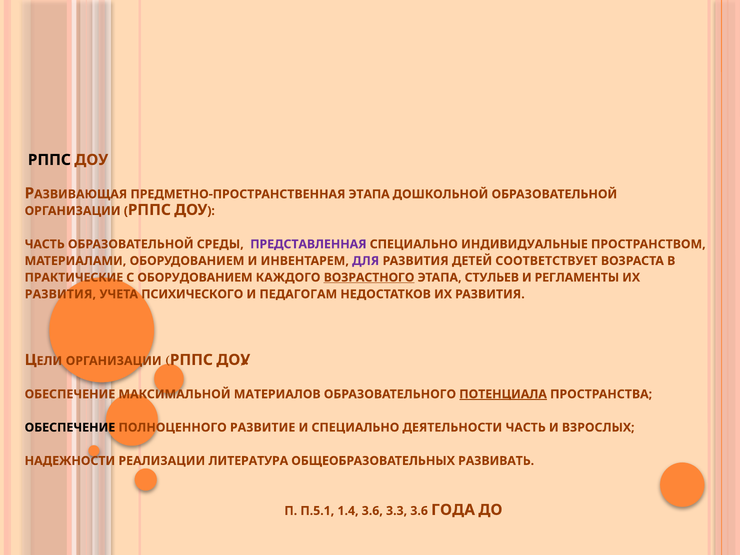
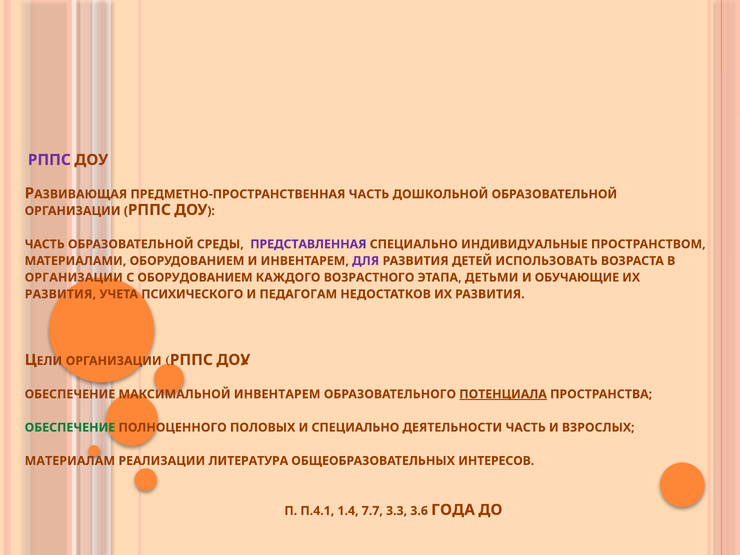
РППС colour: black -> purple (49, 160)
ПРЕДМЕТНО-ПРОСТРАНСТВЕННАЯ ЭТАПА: ЭТАПА -> ЧАСТЬ (369, 194)
СООТВЕТСТВУЕТ: СООТВЕТСТВУЕТ -> ИСПОЛЬЗОВАТЬ (547, 261)
ПРАКТИЧЕСКИЕ: ПРАКТИЧЕСКИЕ -> ОРГАНИЗАЦИИ (74, 278)
ВОЗРАСТНОГО underline: present -> none (369, 278)
СТУЛЬЕВ: СТУЛЬЕВ -> ДЕТЬМИ (492, 278)
РЕГЛАМЕНТЫ: РЕГЛАМЕНТЫ -> ОБУЧАЮЩИЕ (577, 278)
МАКСИМАЛЬНОЙ МАТЕРИАЛОВ: МАТЕРИАЛОВ -> ИНВЕНТАРЕМ (277, 394)
ОБЕСПЕЧЕНИЕ colour: black -> green (70, 428)
РАЗВИТИЕ: РАЗВИТИЕ -> ПОЛОВЫХ (263, 428)
НАДЕЖНОСТИ: НАДЕЖНОСТИ -> МАТЕРИАЛАМ (70, 461)
РАЗВИВАТЬ: РАЗВИВАТЬ -> ИНТЕРЕСОВ (496, 461)
П.5.1: П.5.1 -> П.4.1 (317, 511)
1.4 3.6: 3.6 -> 7.7 (372, 511)
